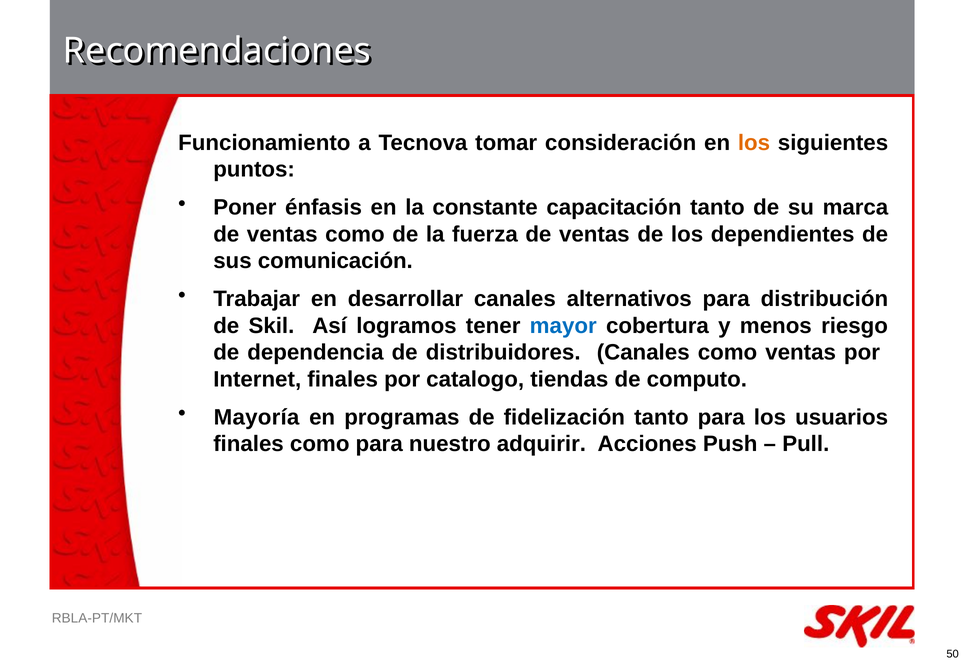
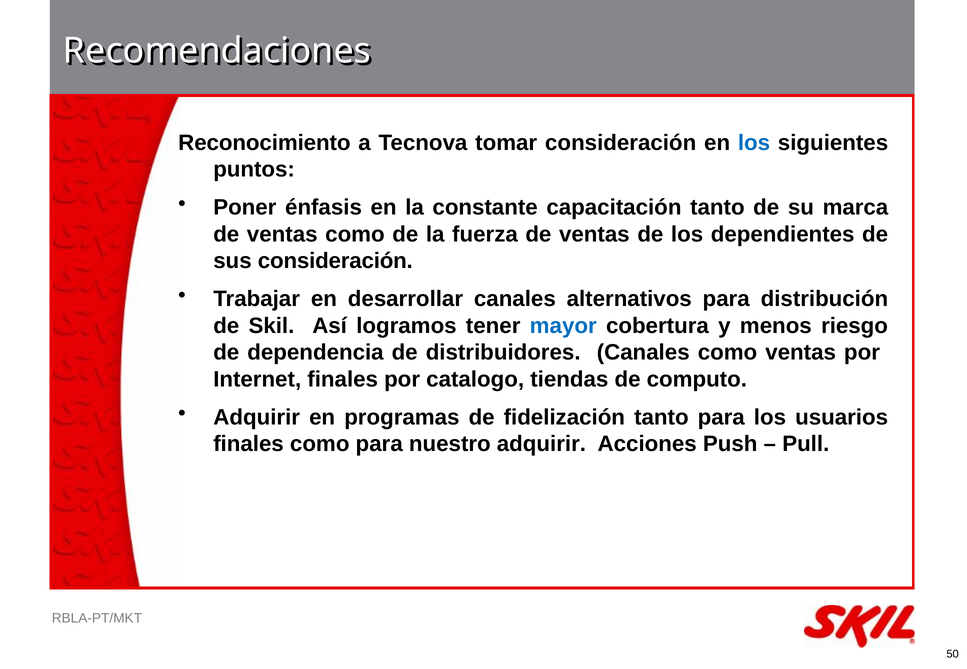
Funcionamiento: Funcionamiento -> Reconocimiento (264, 143)
los colour: orange -> blue (754, 143)
sus comunicación: comunicación -> consideración (335, 261)
Mayoría: Mayoría -> Adquirir (257, 417)
